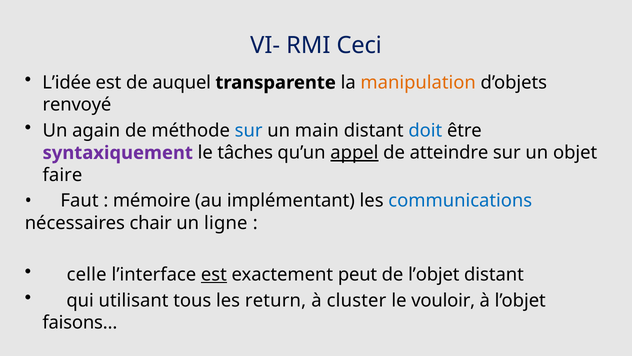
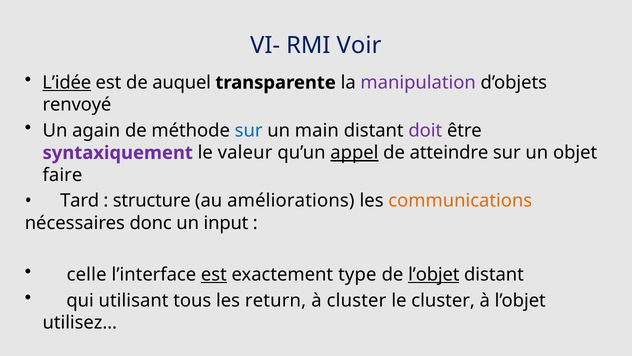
Ceci: Ceci -> Voir (359, 45)
L’idée underline: none -> present (67, 83)
manipulation colour: orange -> purple (418, 83)
doit colour: blue -> purple (425, 130)
tâches: tâches -> valeur (245, 153)
Faut: Faut -> Tard (80, 201)
mémoire: mémoire -> structure (152, 201)
implémentant: implémentant -> améliorations (291, 201)
communications colour: blue -> orange (460, 201)
chair: chair -> donc (151, 223)
ligne: ligne -> input (226, 223)
peut: peut -> type (357, 274)
l’objet underline: none -> present (434, 274)
le vouloir: vouloir -> cluster (443, 300)
faisons…: faisons… -> utilisez… (80, 322)
